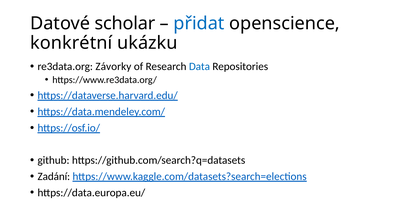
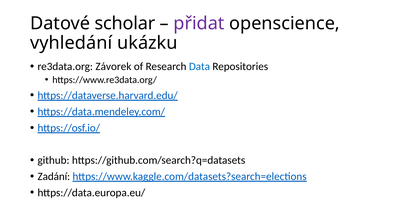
přidat colour: blue -> purple (199, 23)
konkrétní: konkrétní -> vyhledání (71, 43)
Závorky: Závorky -> Závorek (113, 67)
